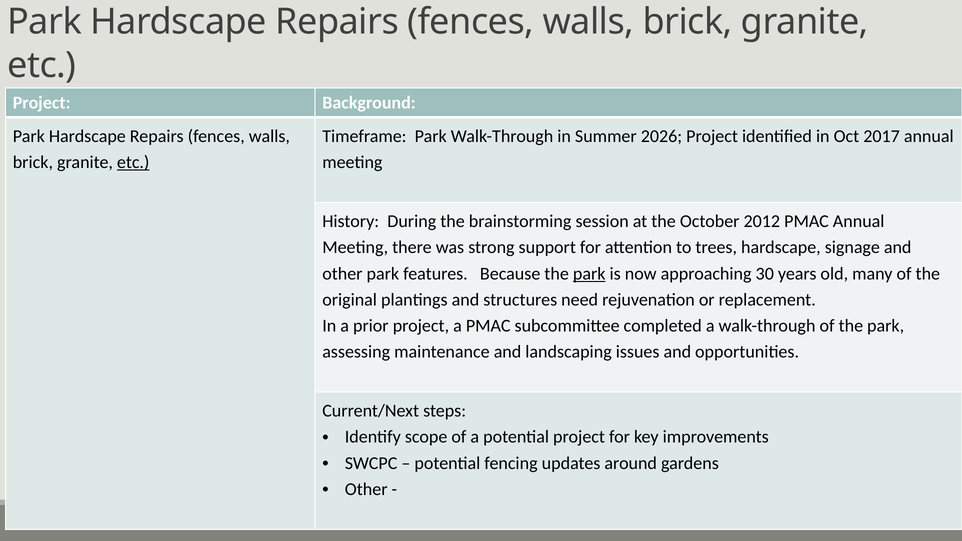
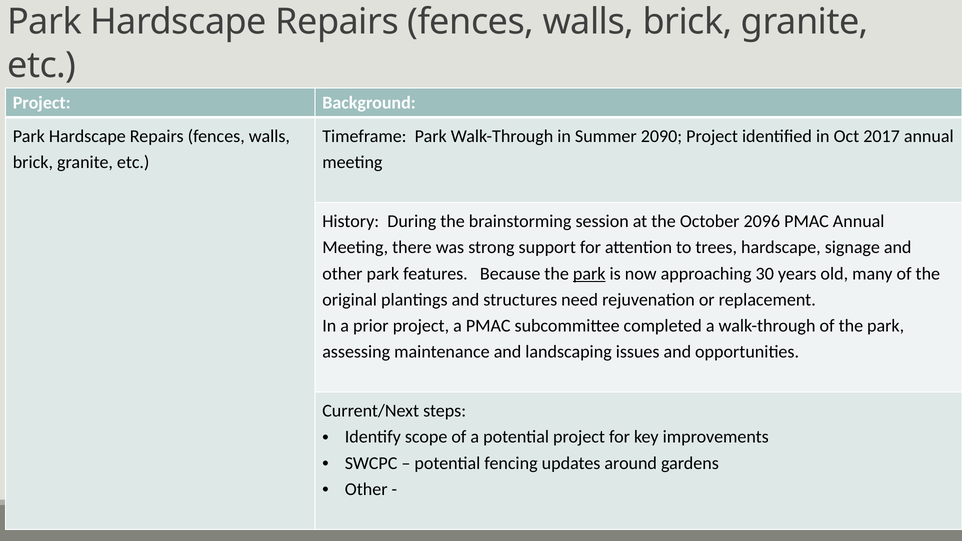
2026: 2026 -> 2090 (661, 136)
etc underline: present -> none (133, 162)
2012: 2012 -> 2096 (762, 222)
